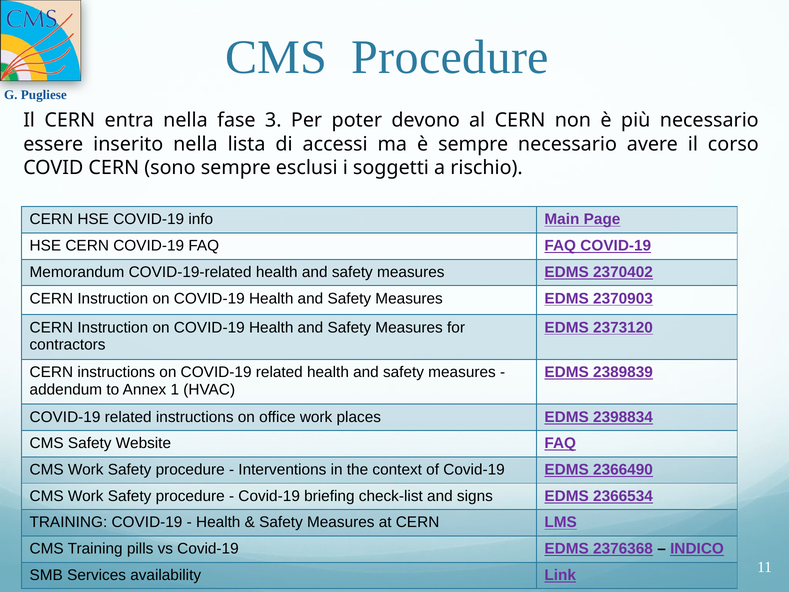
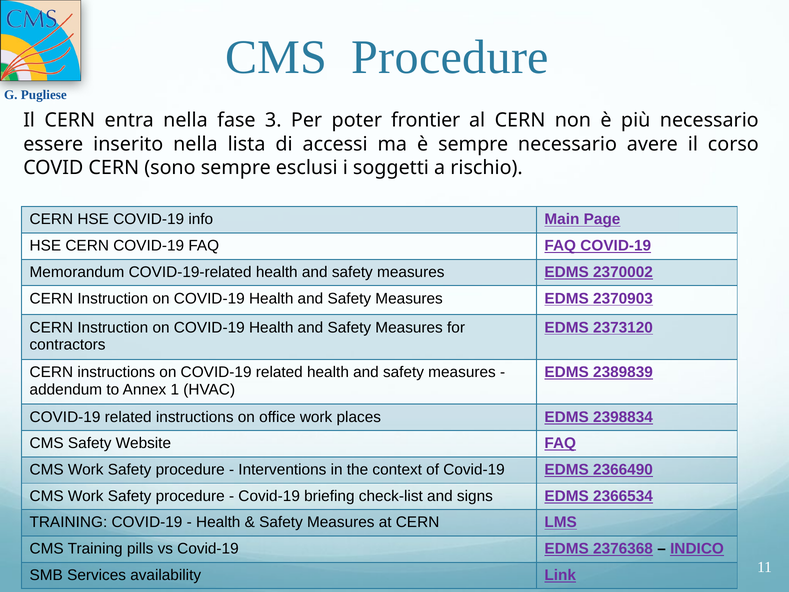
devono: devono -> frontier (426, 120)
2370402: 2370402 -> 2370002 (623, 272)
